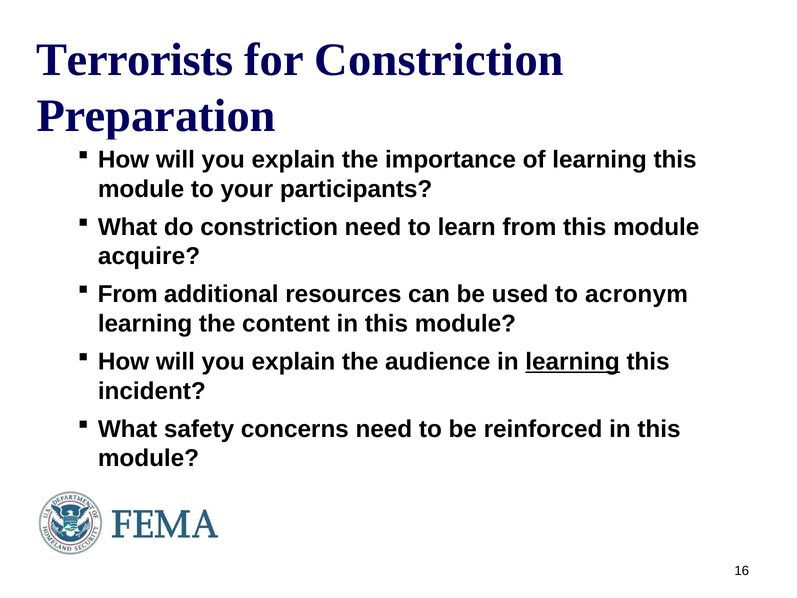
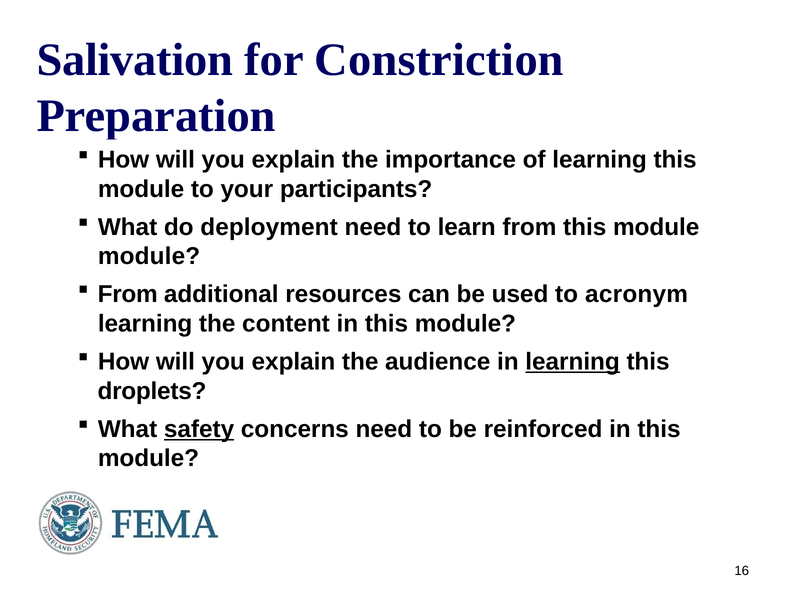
Terrorists: Terrorists -> Salivation (135, 60)
do constriction: constriction -> deployment (269, 227)
acquire: acquire -> module (149, 256)
incident: incident -> droplets (152, 391)
safety underline: none -> present (199, 429)
